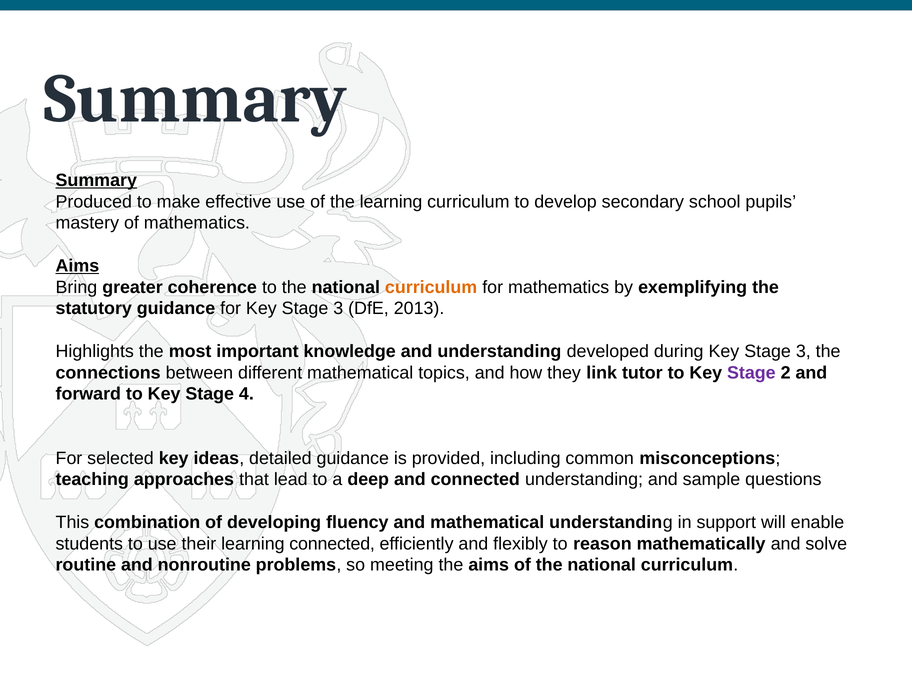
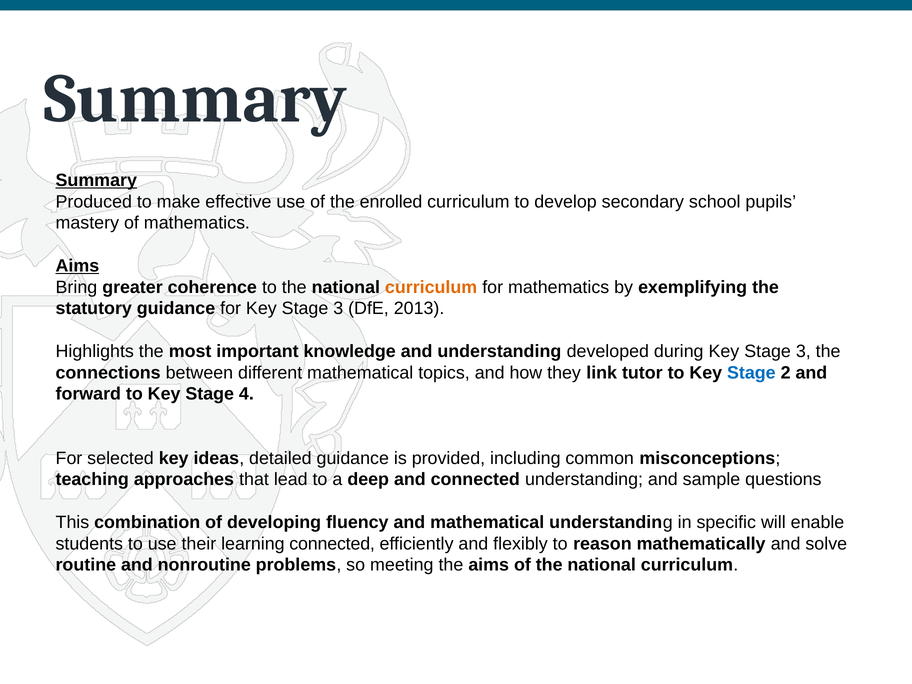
the learning: learning -> enrolled (391, 202)
Stage colour: purple -> blue (751, 373)
support: support -> specific (726, 523)
